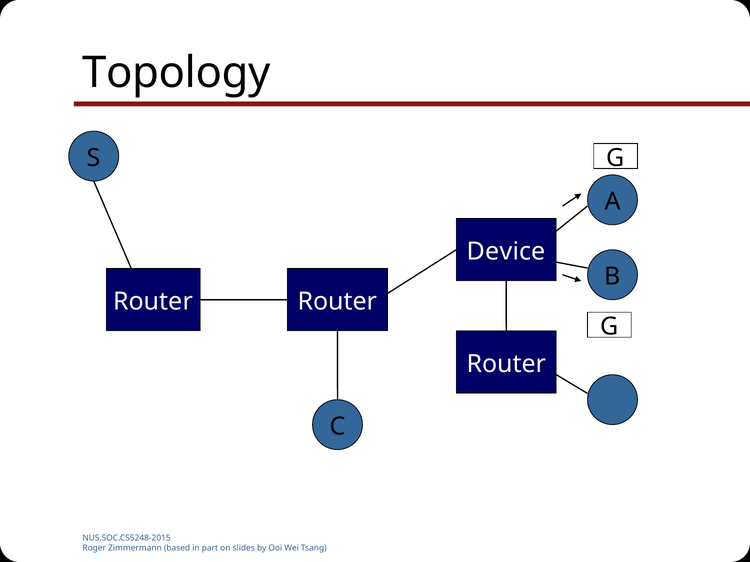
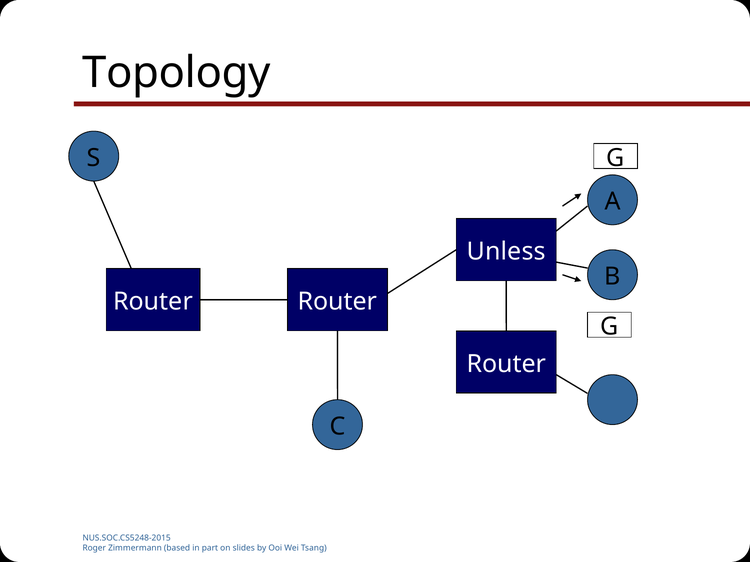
Device: Device -> Unless (506, 252)
